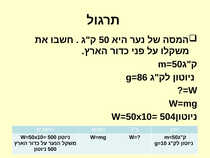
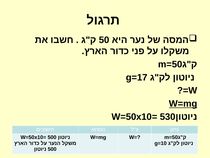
g=86: g=86 -> g=17 (137, 77)
W=mg underline: none -> present (183, 103)
504: 504 -> 530 (168, 116)
